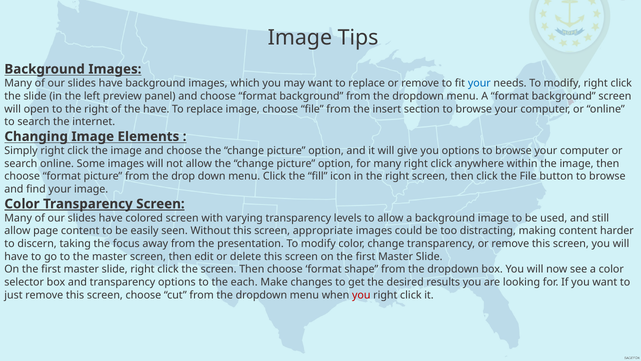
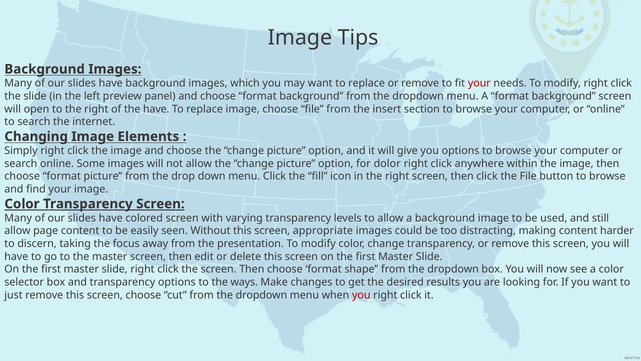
your colour: blue -> red (479, 83)
for many: many -> dolor (387, 163)
each: each -> ways (244, 282)
